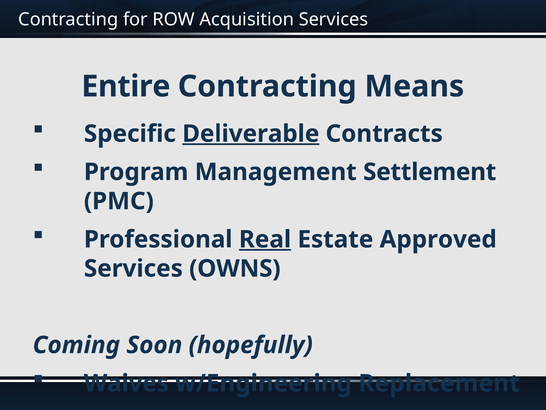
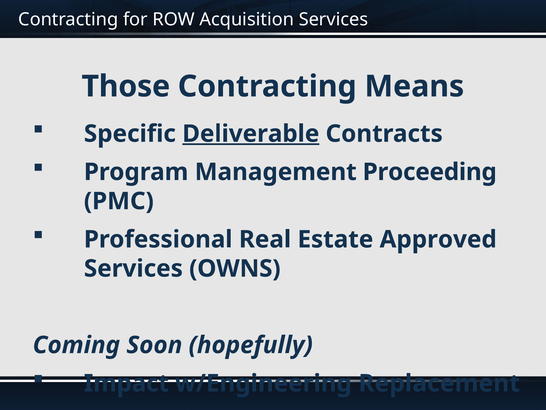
Entire: Entire -> Those (126, 86)
Settlement: Settlement -> Proceeding (430, 172)
Real underline: present -> none (265, 239)
Waives: Waives -> Impact (126, 383)
